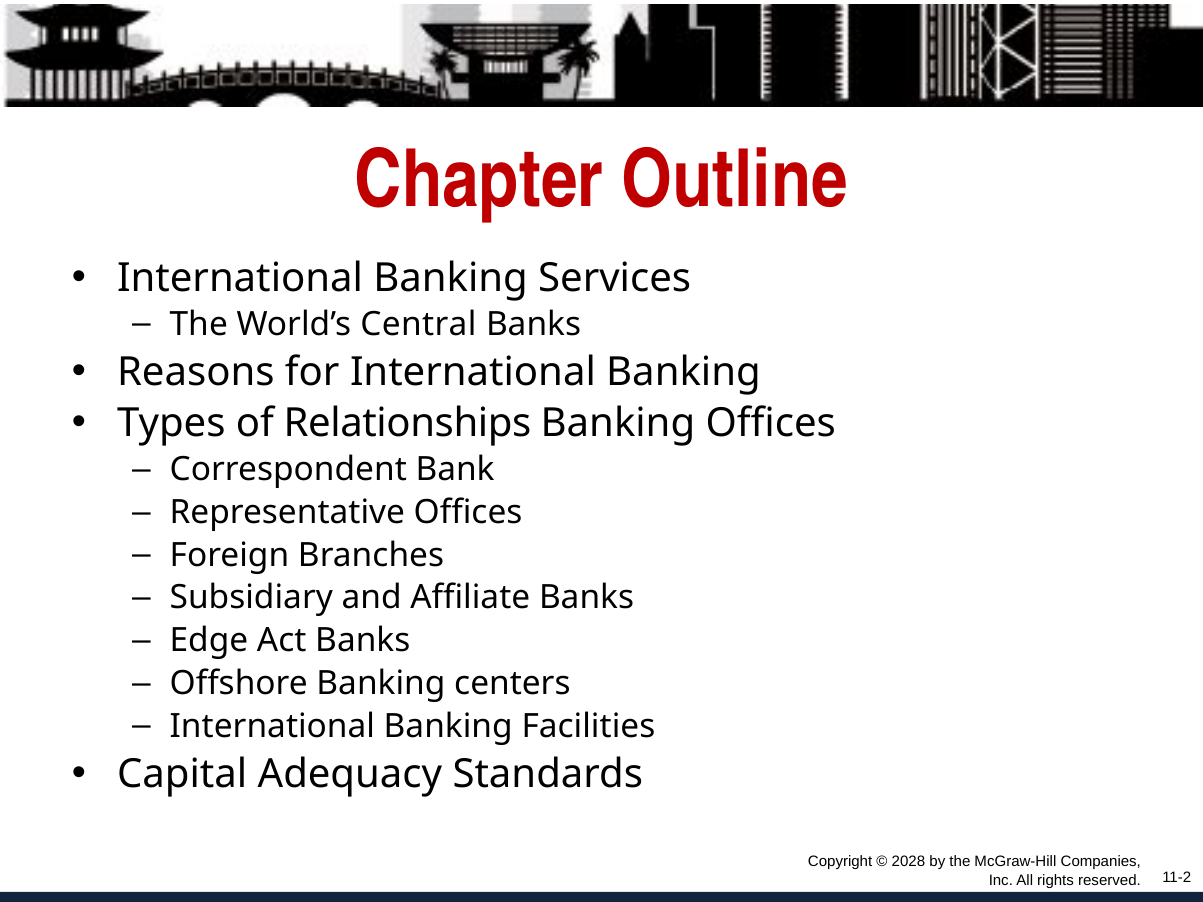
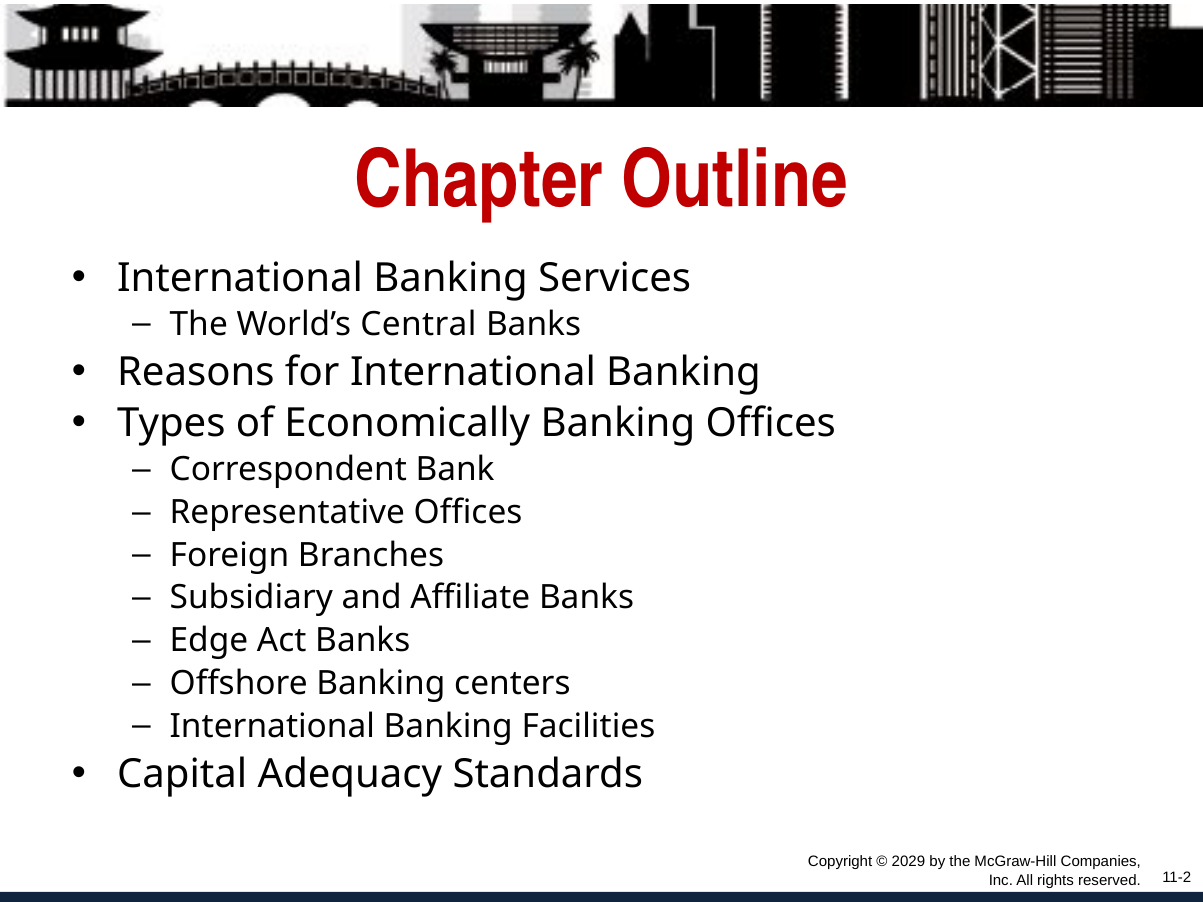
Relationships: Relationships -> Economically (407, 423)
2028: 2028 -> 2029 (908, 862)
